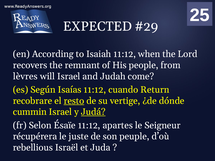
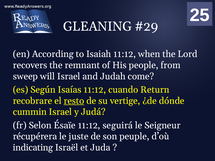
EXPECTED: EXPECTED -> GLEANING (97, 27)
lèvres: lèvres -> sweep (25, 76)
Judá underline: present -> none (93, 112)
apartes: apartes -> seguirá (118, 126)
rebellious: rebellious -> indicating (33, 148)
